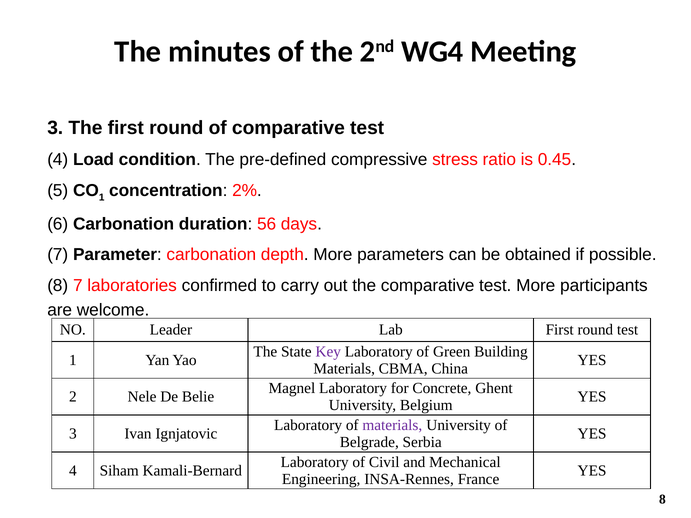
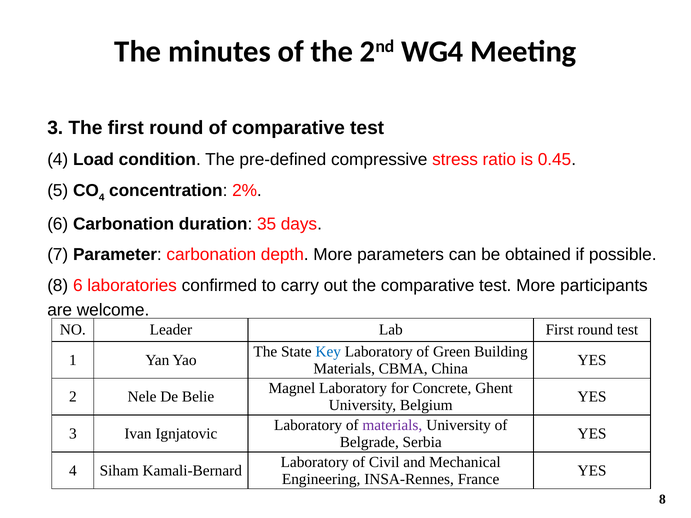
1: 1 -> 4 (102, 198)
56: 56 -> 35 (267, 224)
8 7: 7 -> 6 (78, 286)
Key colour: purple -> blue (328, 352)
